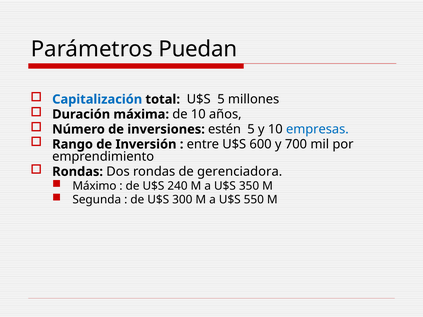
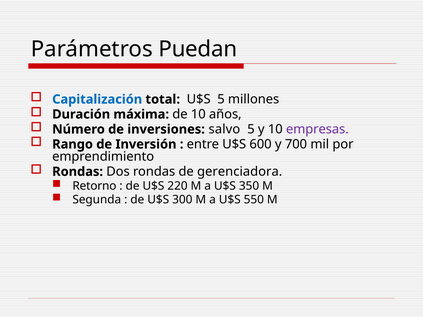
estén: estén -> salvo (224, 129)
empresas colour: blue -> purple (317, 129)
Máximo: Máximo -> Retorno (94, 186)
240: 240 -> 220 (177, 186)
